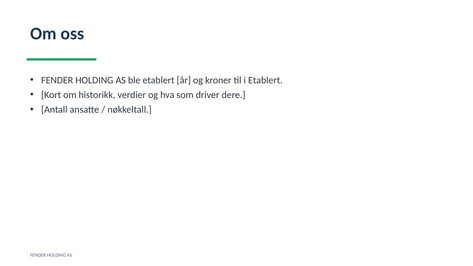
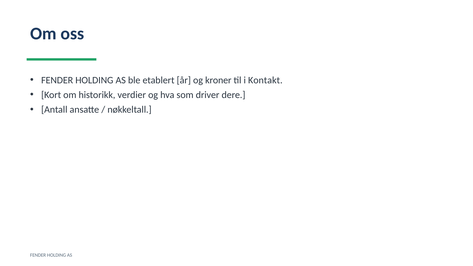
i Etablert: Etablert -> Kontakt (265, 80)
